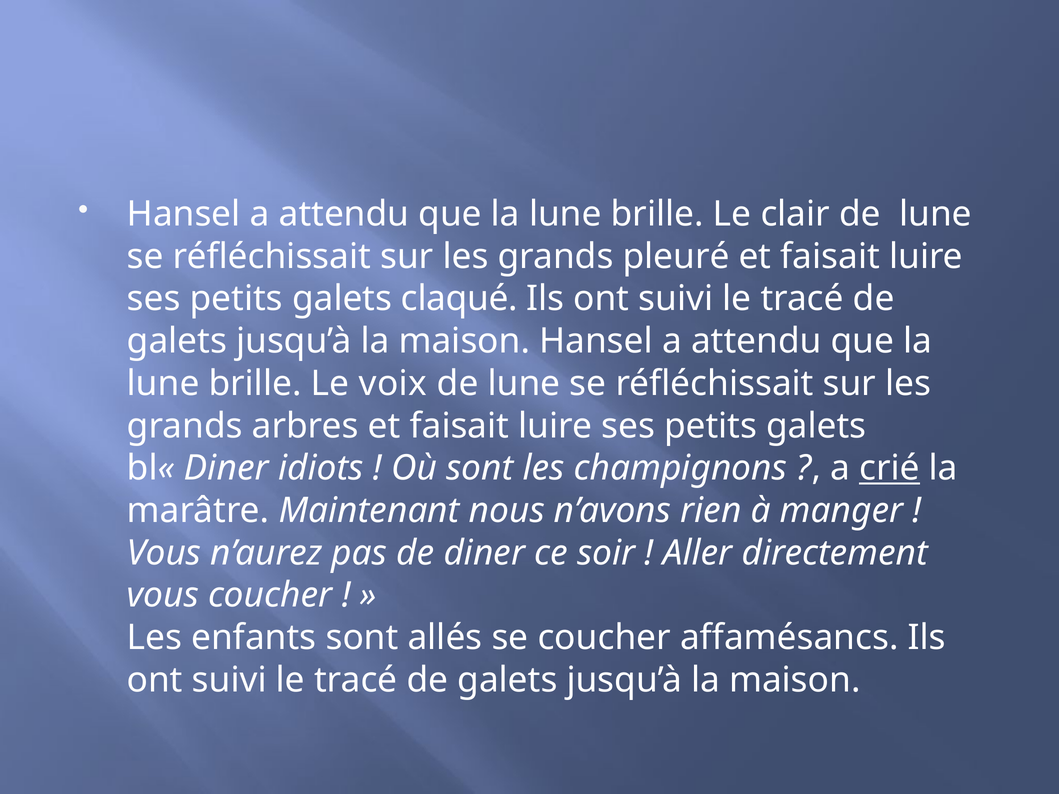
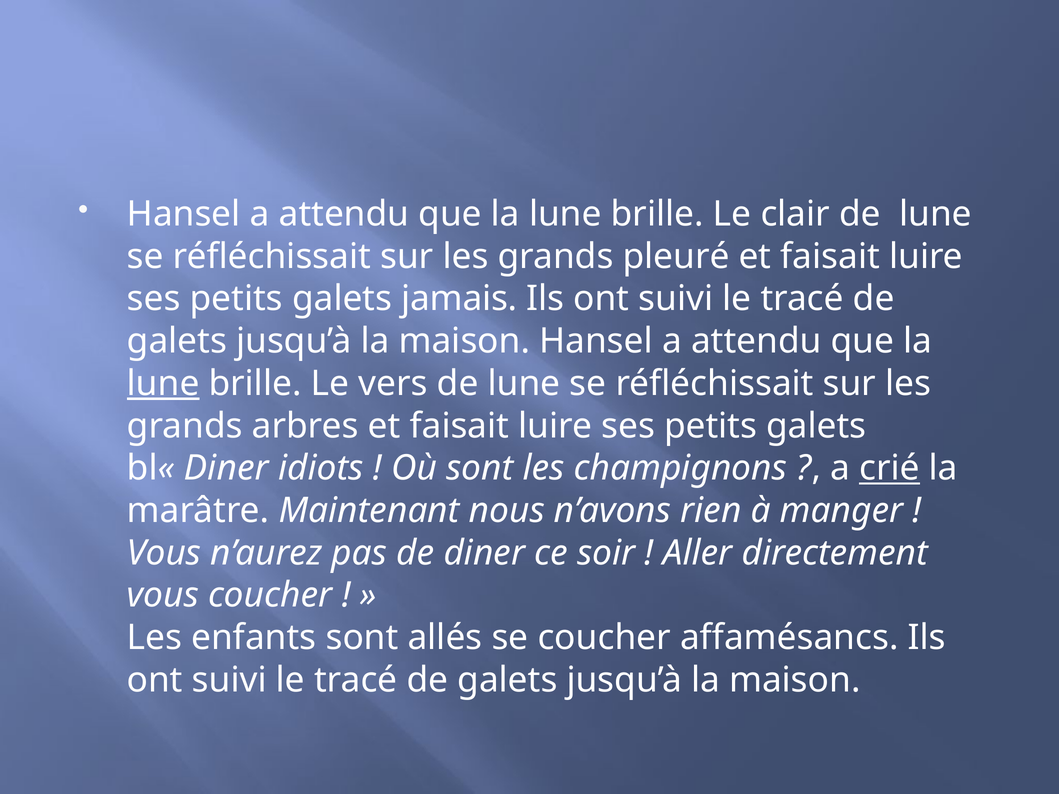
claqué: claqué -> jamais (459, 299)
lune underline: none -> present (163, 384)
voix: voix -> vers (393, 384)
